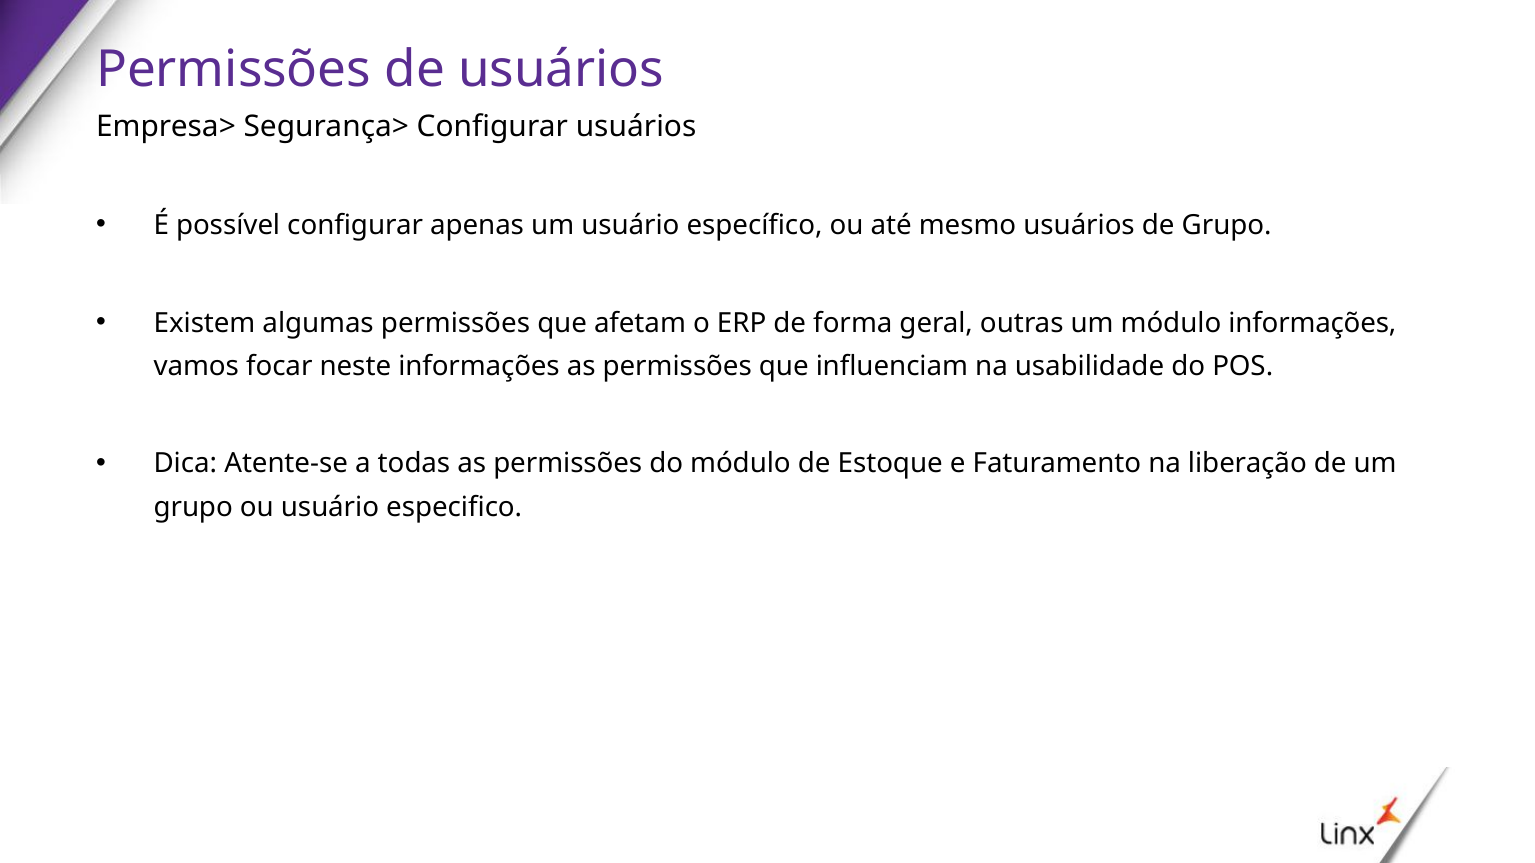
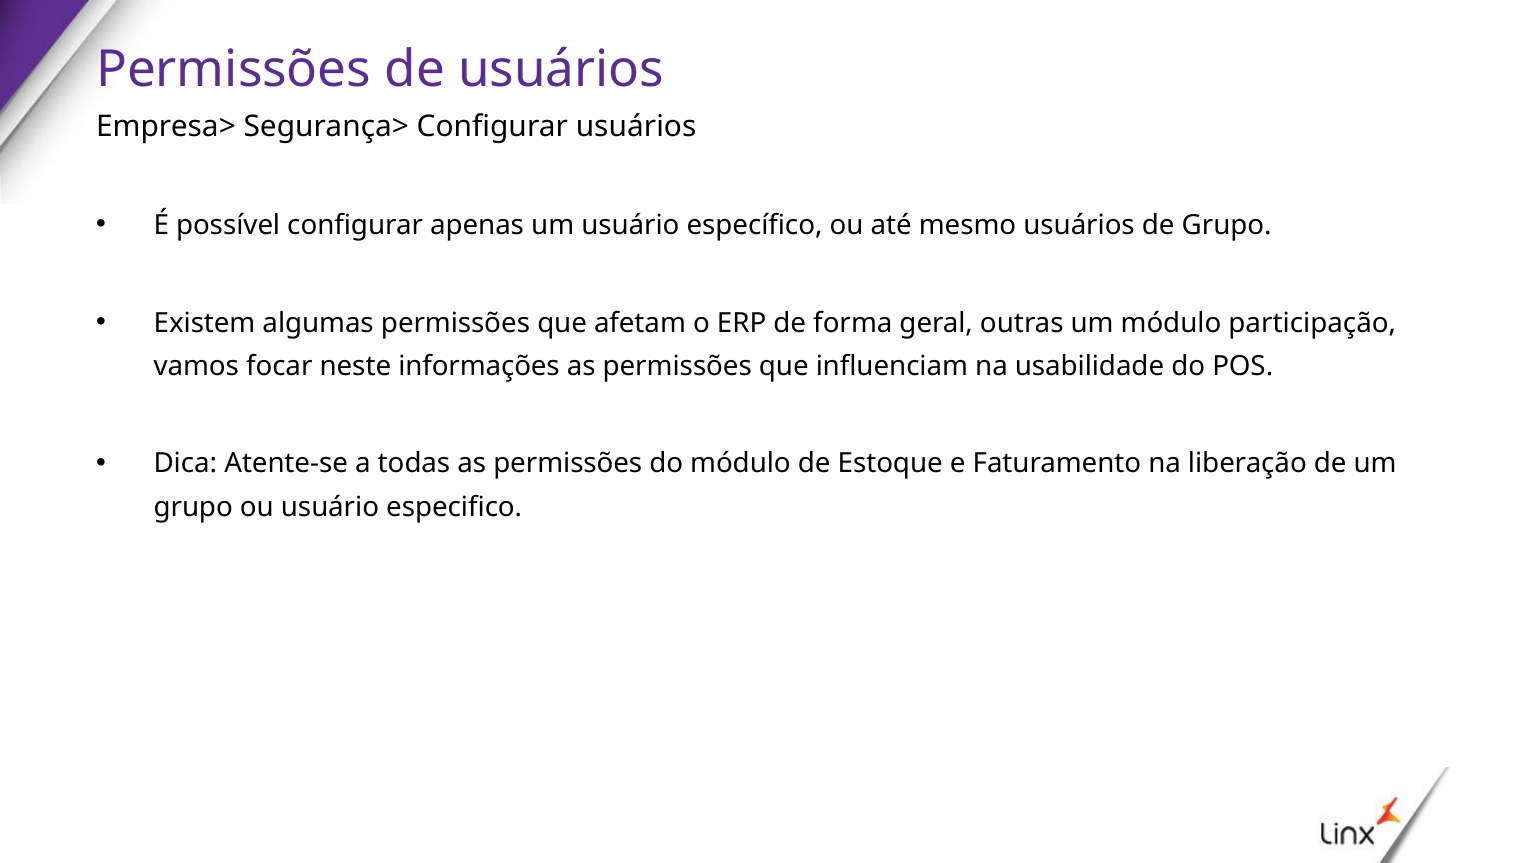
módulo informações: informações -> participação (1312, 323)
